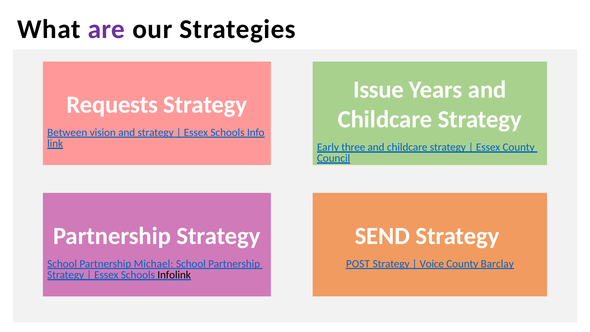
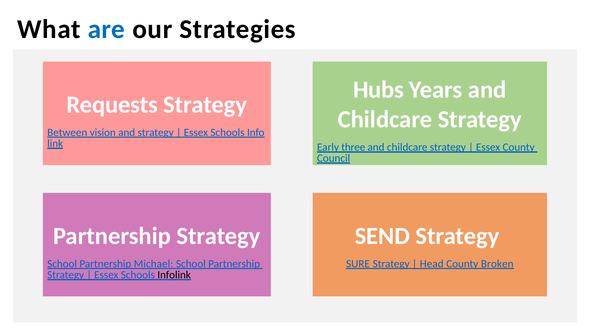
are colour: purple -> blue (106, 29)
Issue: Issue -> Hubs (378, 90)
POST: POST -> SURE (358, 264)
Voice: Voice -> Head (432, 264)
Barclay: Barclay -> Broken (497, 264)
